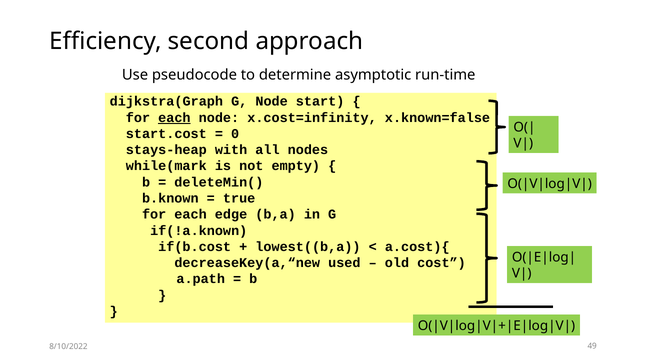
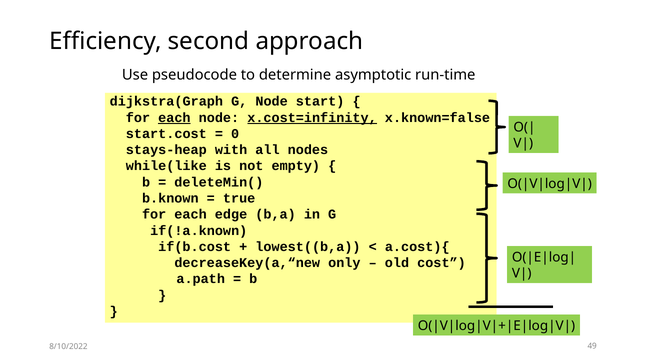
x.cost=infinity underline: none -> present (312, 118)
while(mark: while(mark -> while(like (166, 166)
used: used -> only (344, 263)
